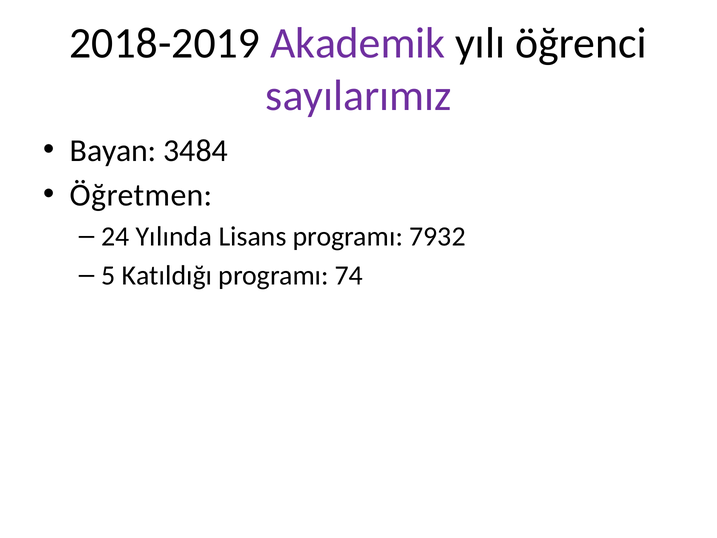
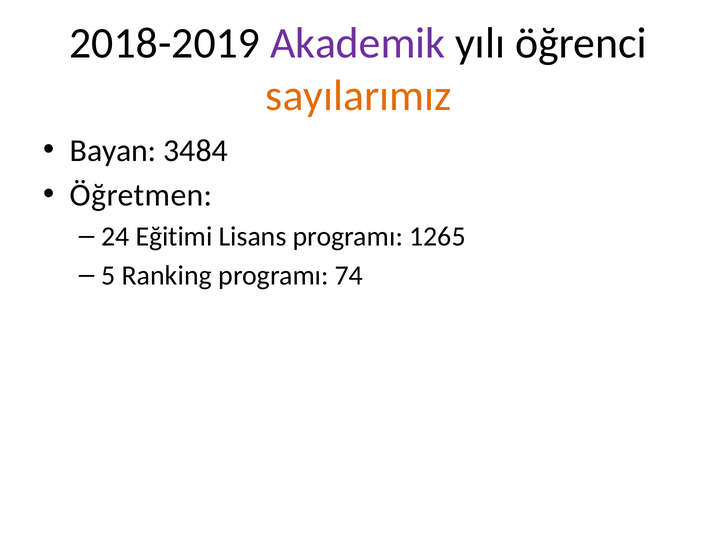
sayılarımız colour: purple -> orange (358, 96)
Yılında: Yılında -> Eğitimi (174, 236)
7932: 7932 -> 1265 (437, 236)
Katıldığı: Katıldığı -> Ranking (167, 275)
